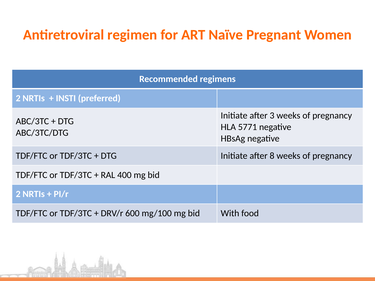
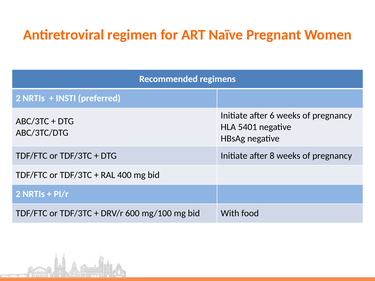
3: 3 -> 6 (272, 116)
5771: 5771 -> 5401 (248, 127)
